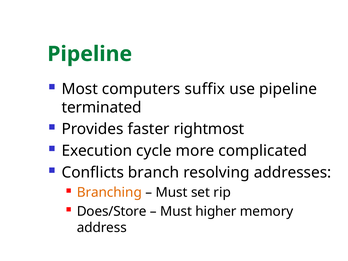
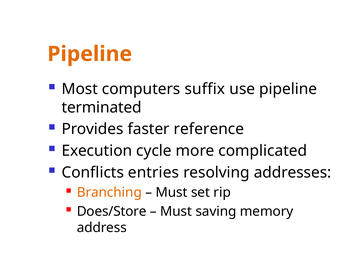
Pipeline colour: green -> orange (90, 54)
rightmost: rightmost -> reference (209, 129)
branch: branch -> entries (154, 172)
higher: higher -> saving (216, 211)
